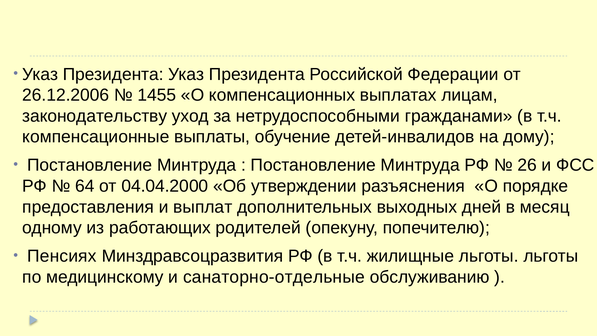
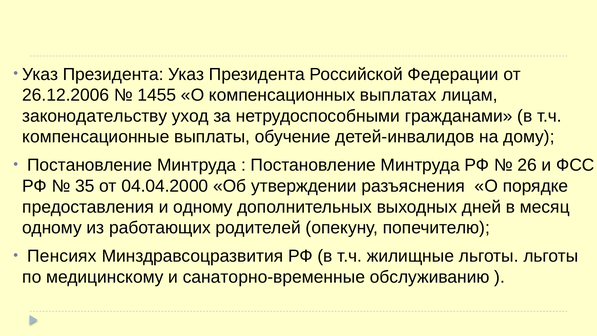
64: 64 -> 35 (85, 186)
и выплат: выплат -> одному (203, 207)
санаторно-отдельные: санаторно-отдельные -> санаторно-временные (274, 277)
